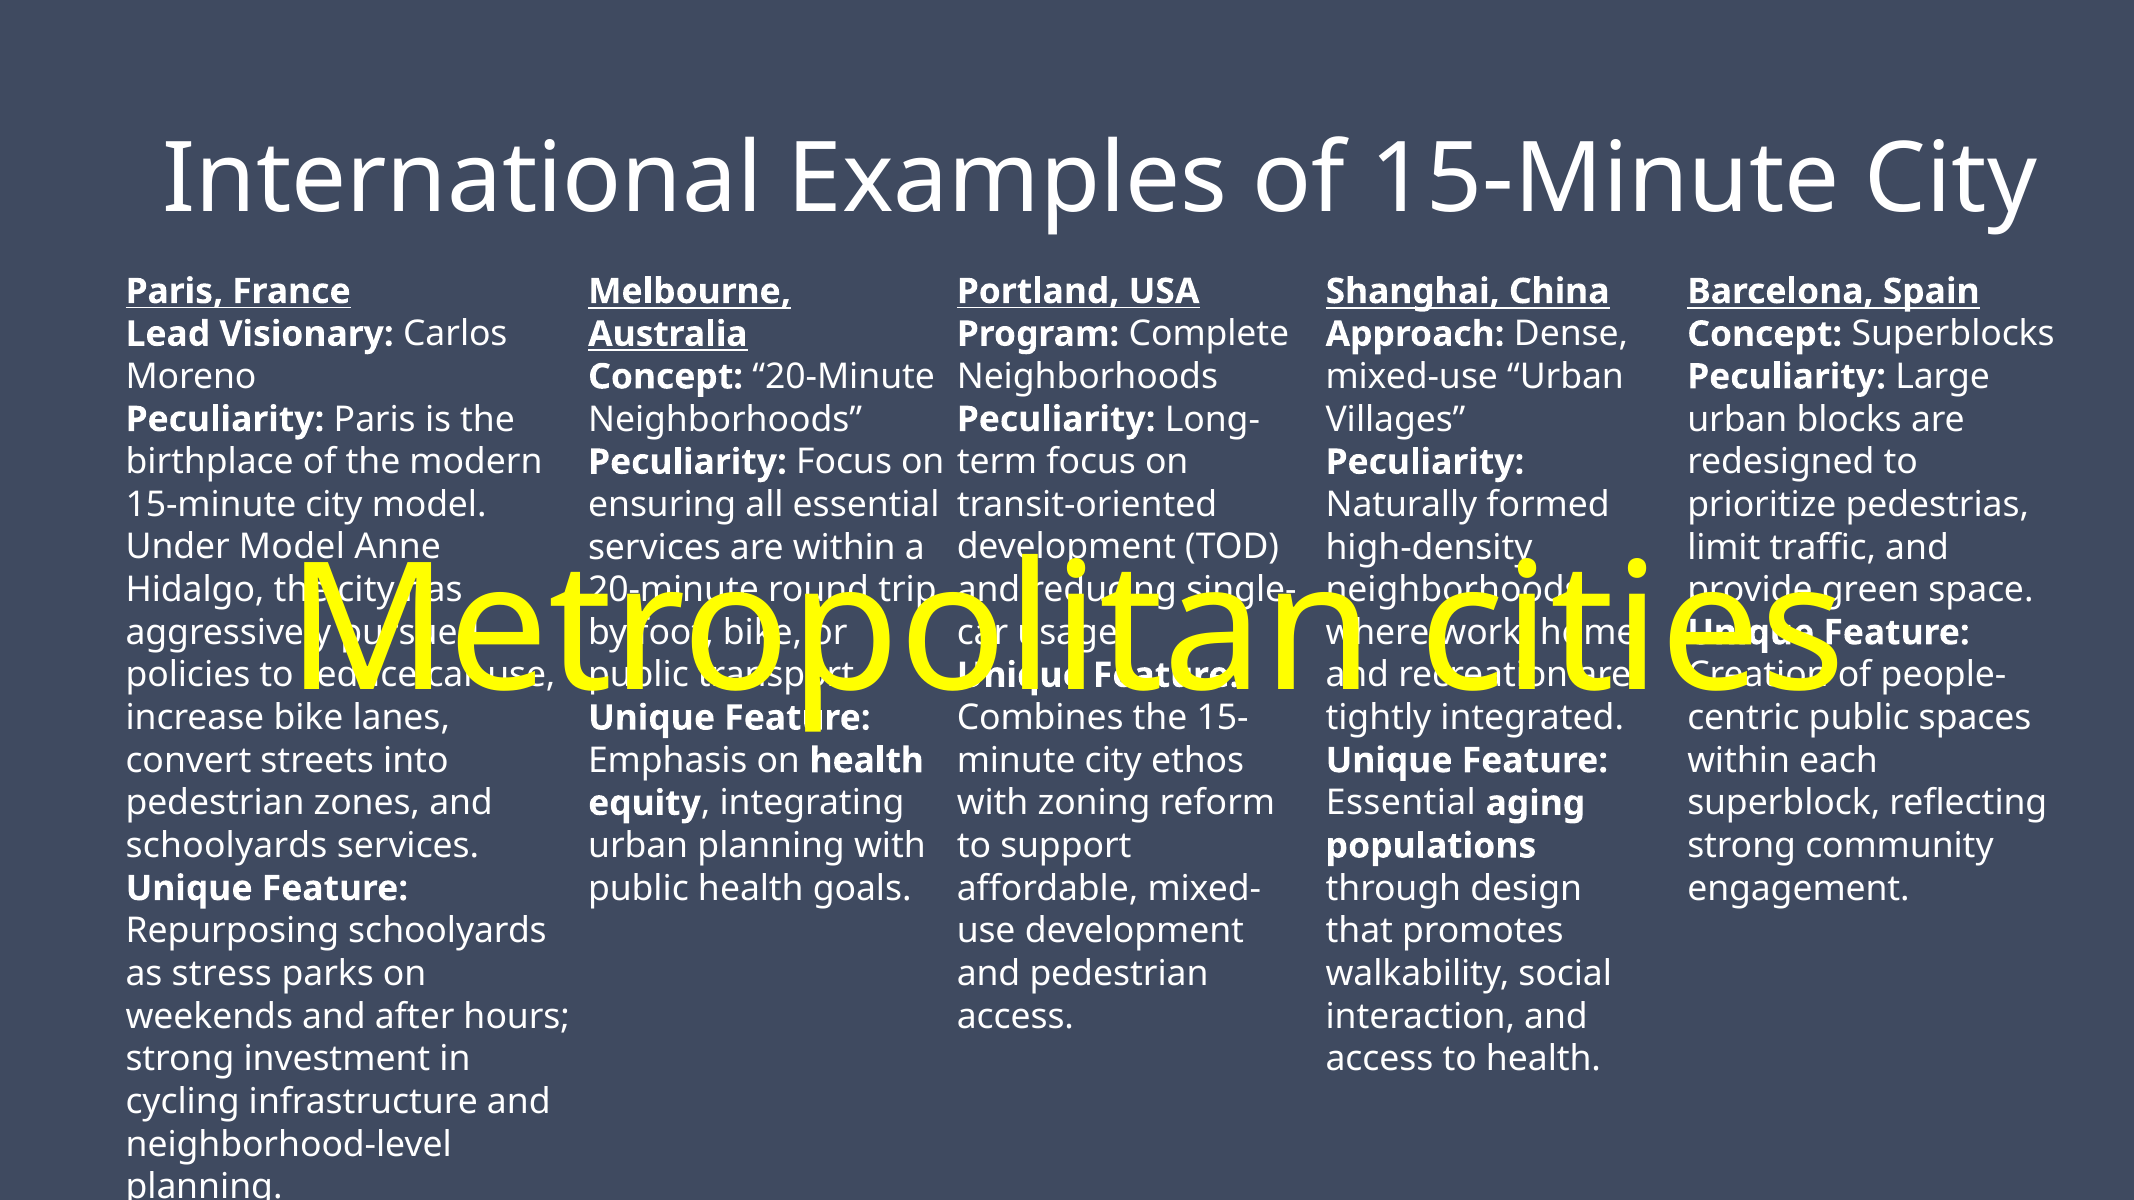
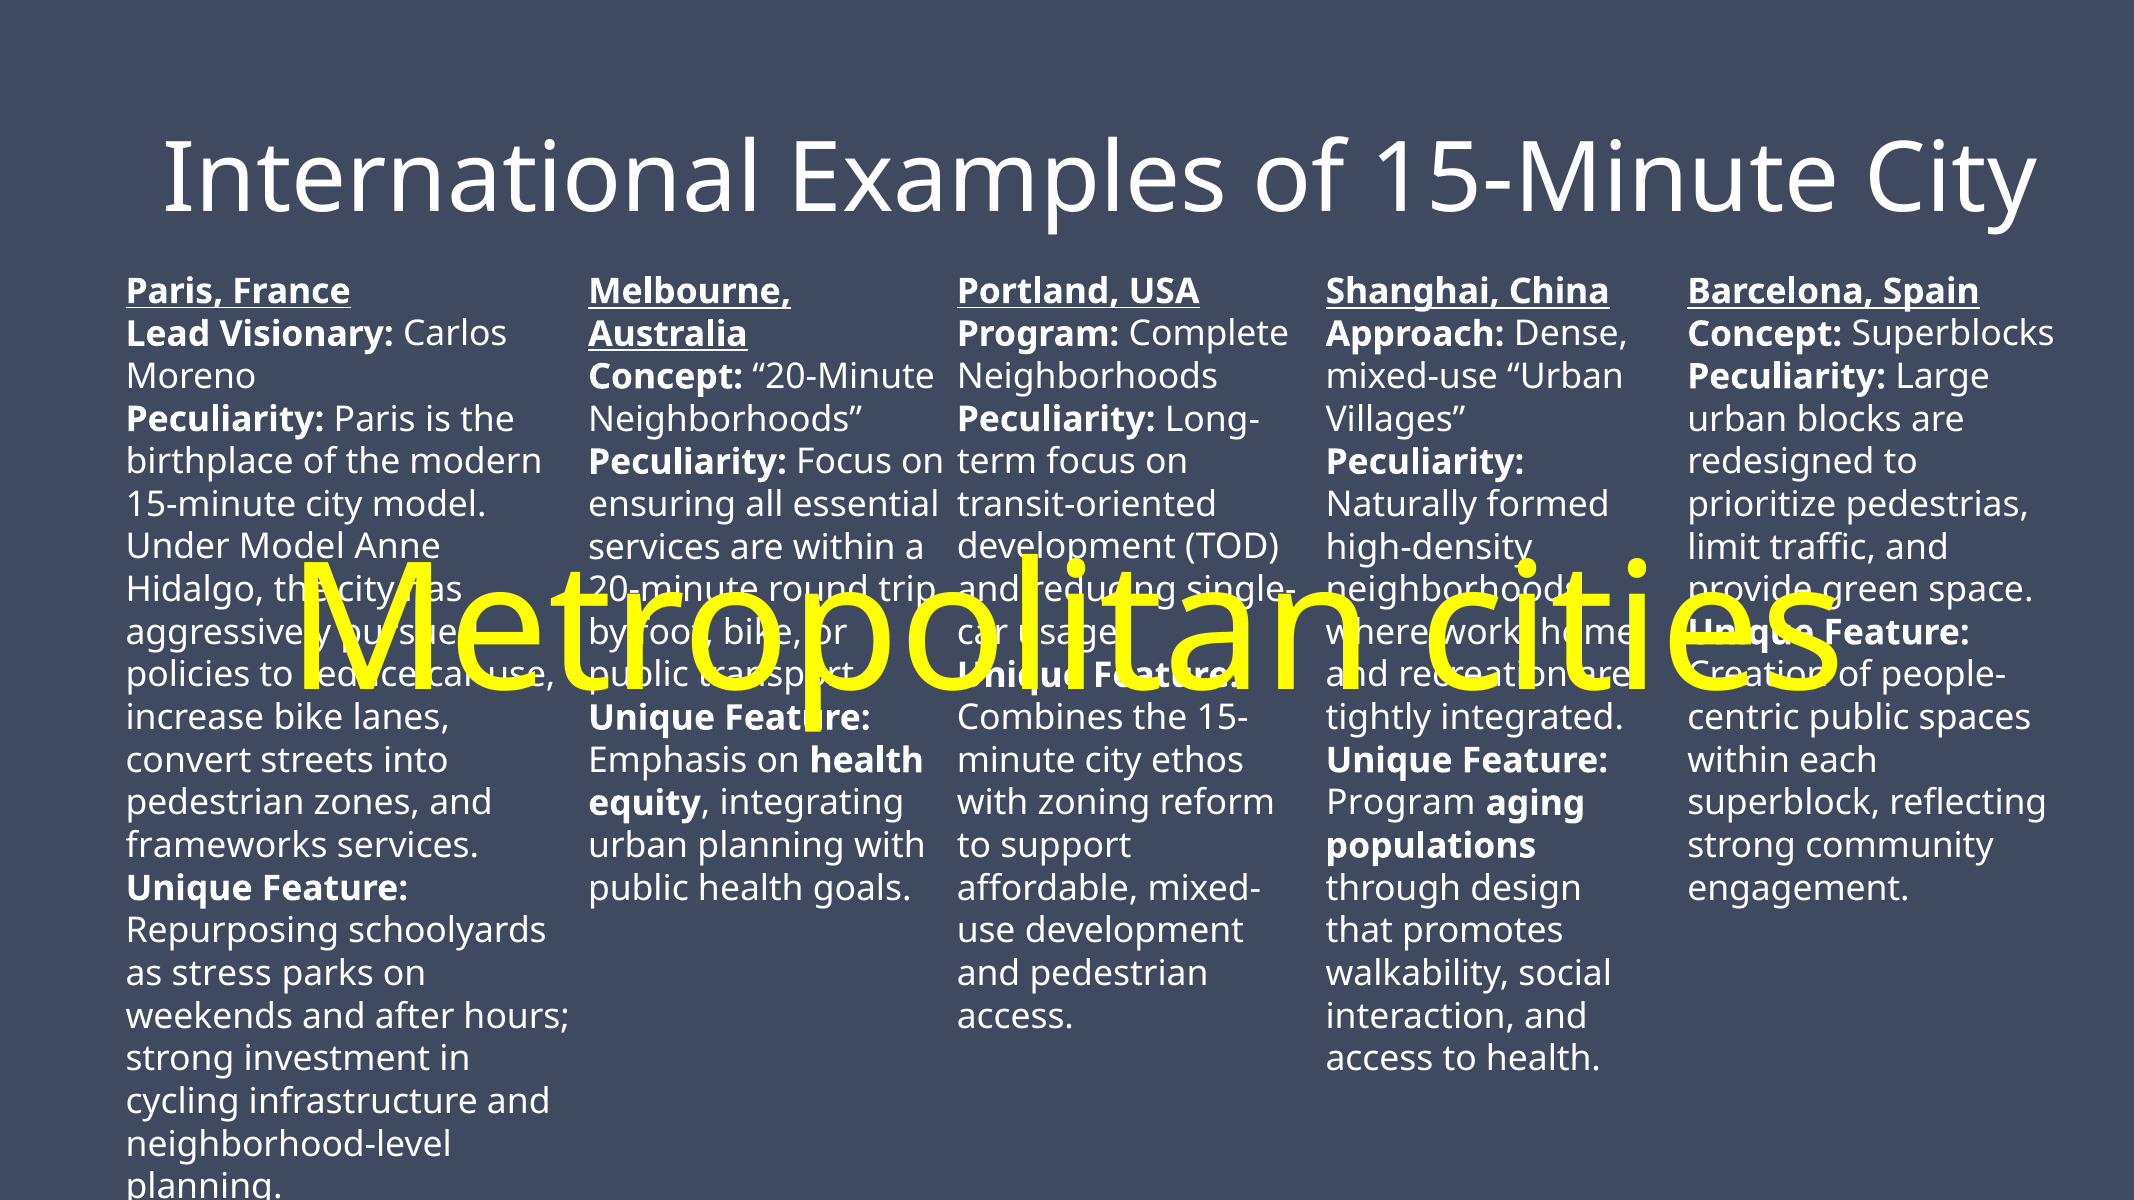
Essential: Essential -> Program (1401, 803)
schoolyards: schoolyards -> frameworks (227, 846)
